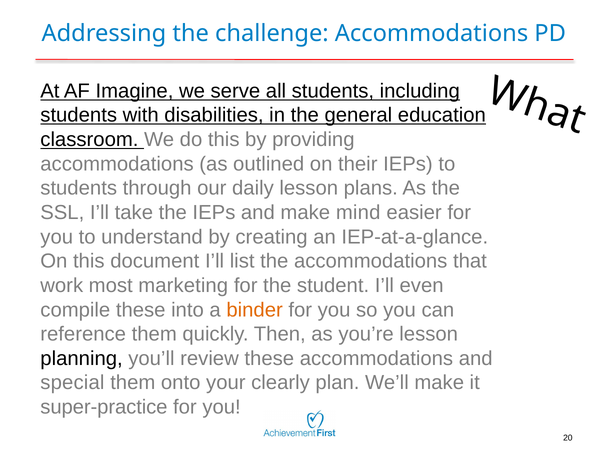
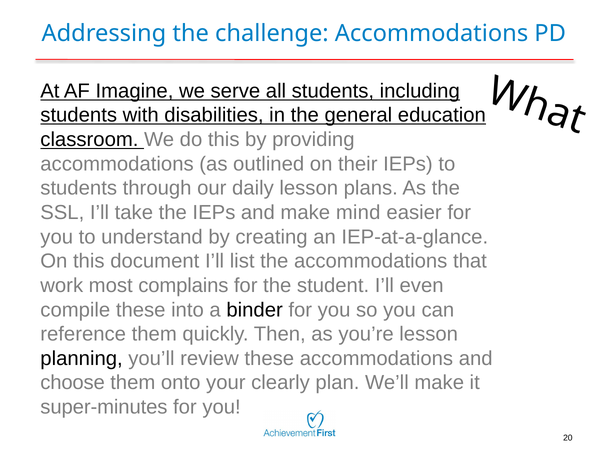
marketing: marketing -> complains (183, 286)
binder colour: orange -> black (255, 310)
special: special -> choose (73, 383)
super-practice: super-practice -> super-minutes (104, 408)
